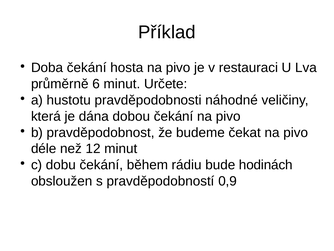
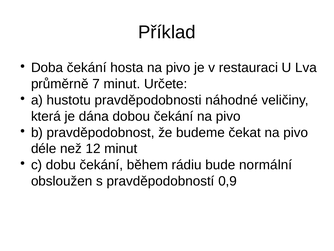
6: 6 -> 7 (96, 84)
hodinách: hodinách -> normální (266, 165)
